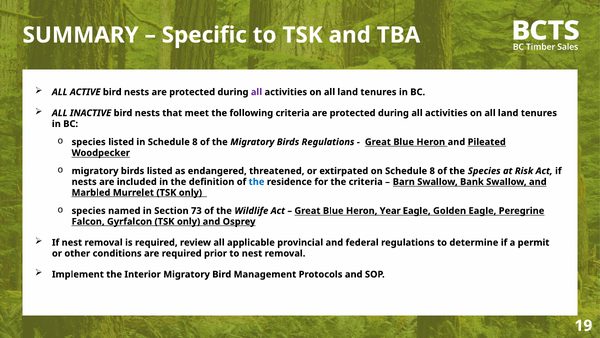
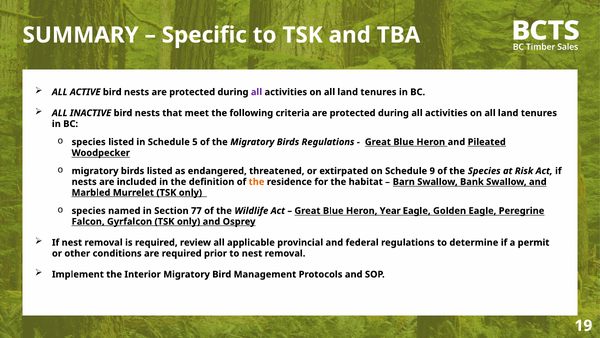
in Schedule 8: 8 -> 5 (195, 142)
on Schedule 8: 8 -> 9 (432, 171)
the colour: blue -> orange (257, 182)
the criteria: criteria -> habitat (366, 182)
73: 73 -> 77 (196, 210)
